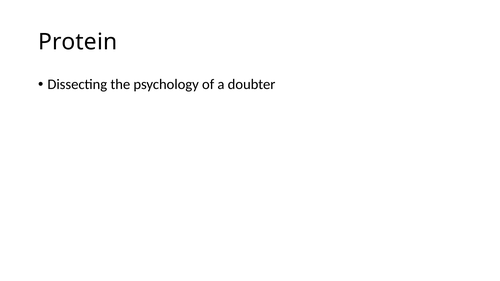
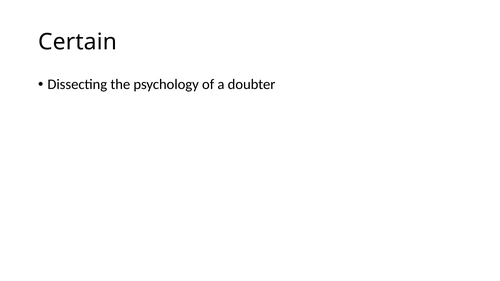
Protein: Protein -> Certain (78, 42)
